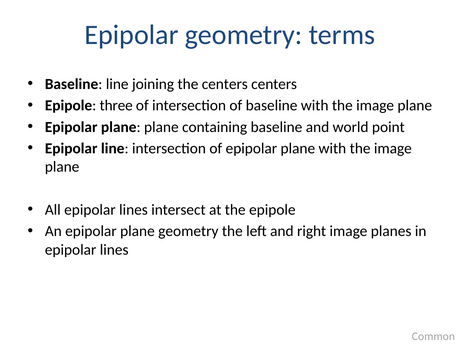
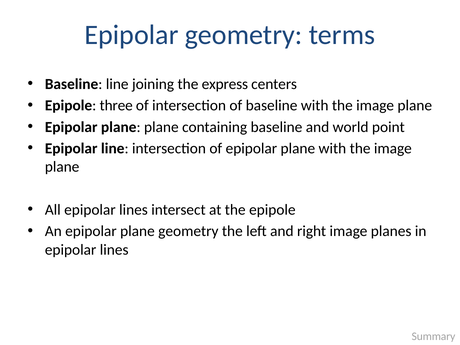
the centers: centers -> express (225, 84)
Common: Common -> Summary (433, 336)
